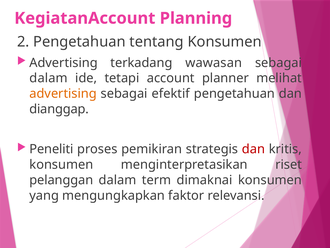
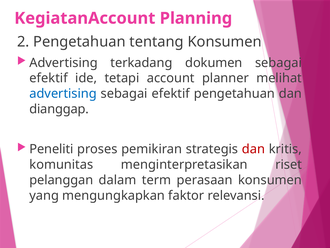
wawasan: wawasan -> dokumen (214, 63)
dalam: dalam -> efektif (49, 78)
advertising colour: orange -> blue (63, 94)
konsumen: konsumen -> komunitas (61, 164)
dimaknai: dimaknai -> perasaan (205, 180)
